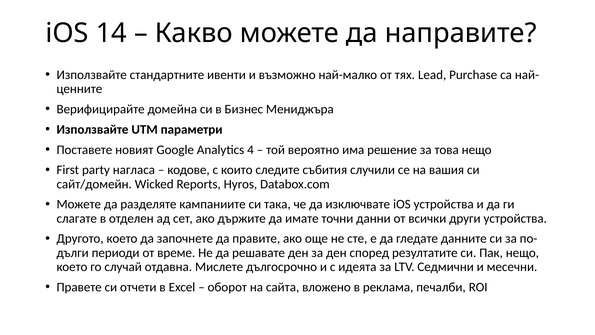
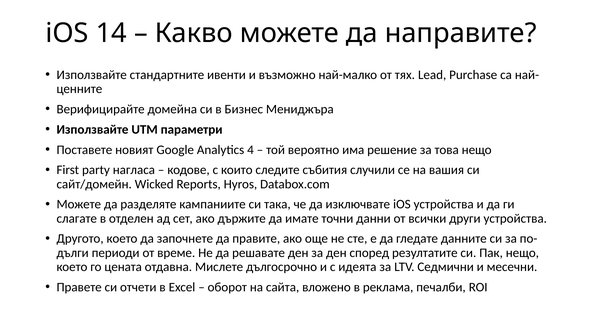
случай: случай -> цената (123, 267)
